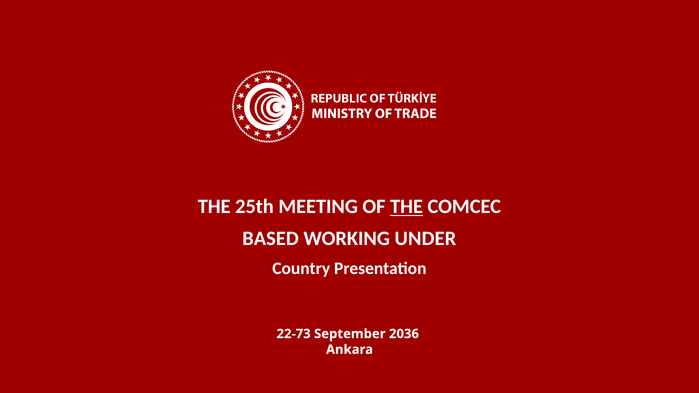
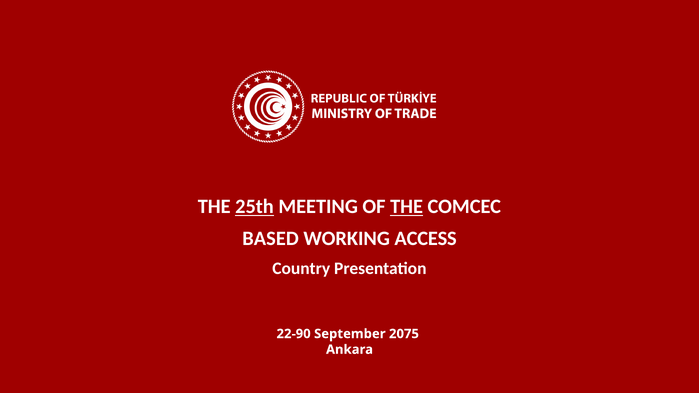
25th underline: none -> present (254, 207)
UNDER: UNDER -> ACCESS (426, 239)
22-73: 22-73 -> 22-90 (294, 334)
2036: 2036 -> 2075 (404, 334)
